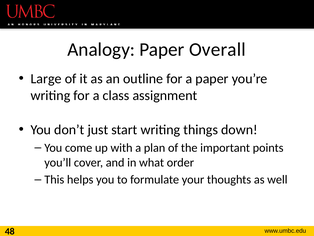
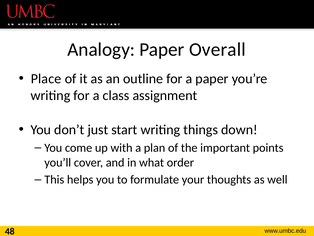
Large: Large -> Place (46, 79)
